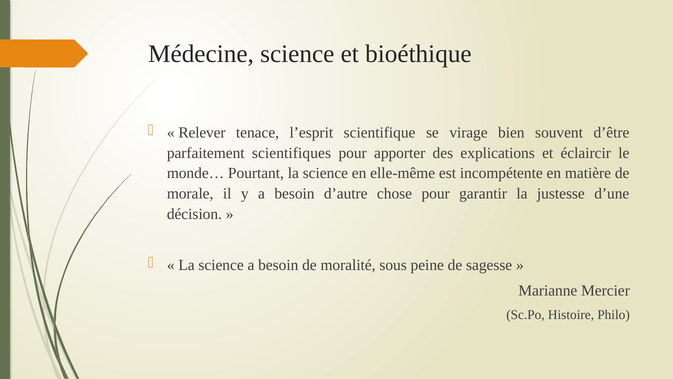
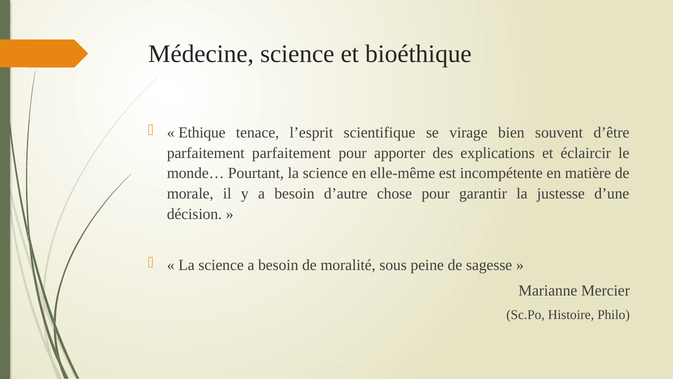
Relever: Relever -> Ethique (202, 132)
parfaitement scientifiques: scientifiques -> parfaitement (291, 153)
